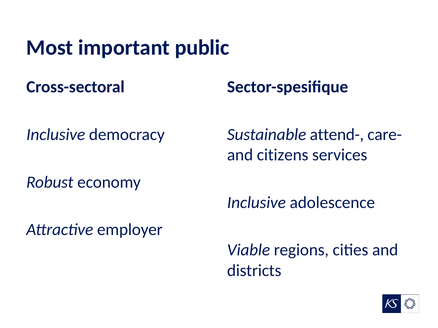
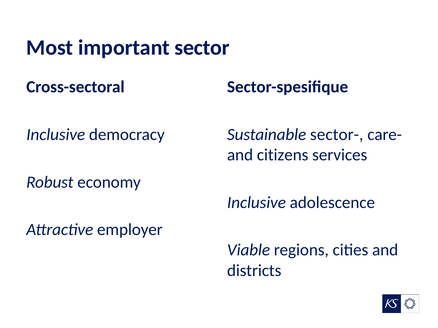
public: public -> sector (202, 48)
attend-: attend- -> sector- (337, 135)
